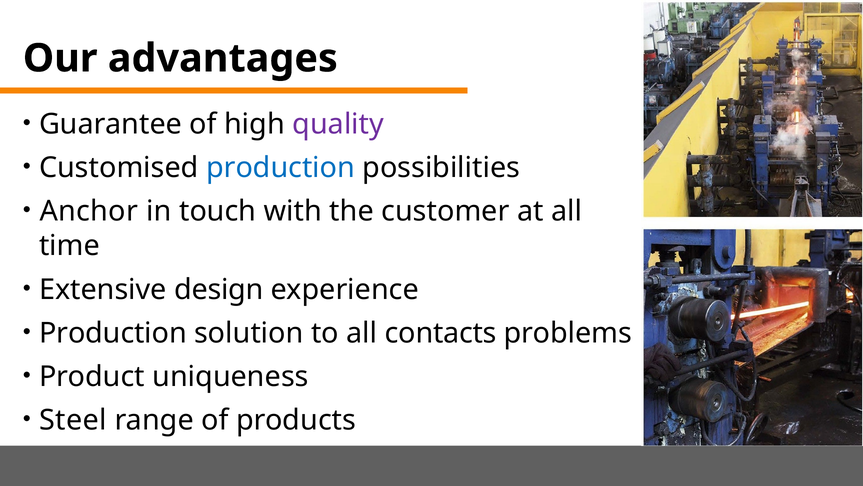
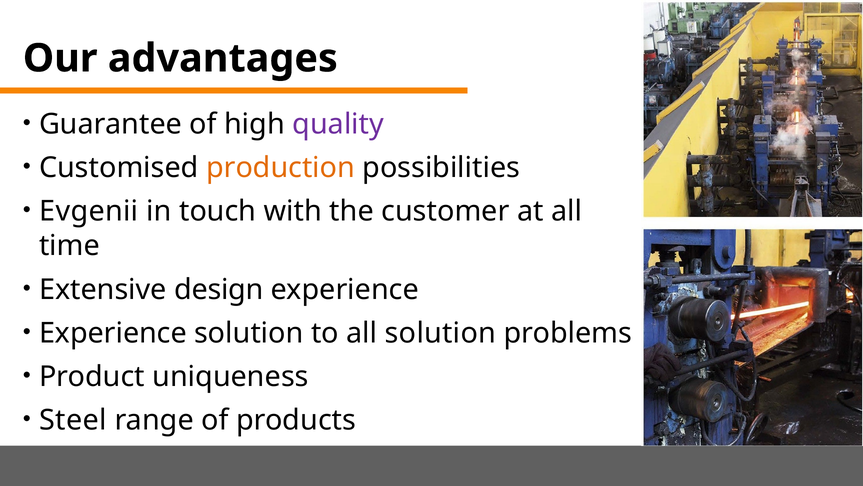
production colour: blue -> orange (281, 168)
Anchor: Anchor -> Evgenii (89, 211)
Production: Production -> Experience (113, 333)
all contacts: contacts -> solution (440, 333)
